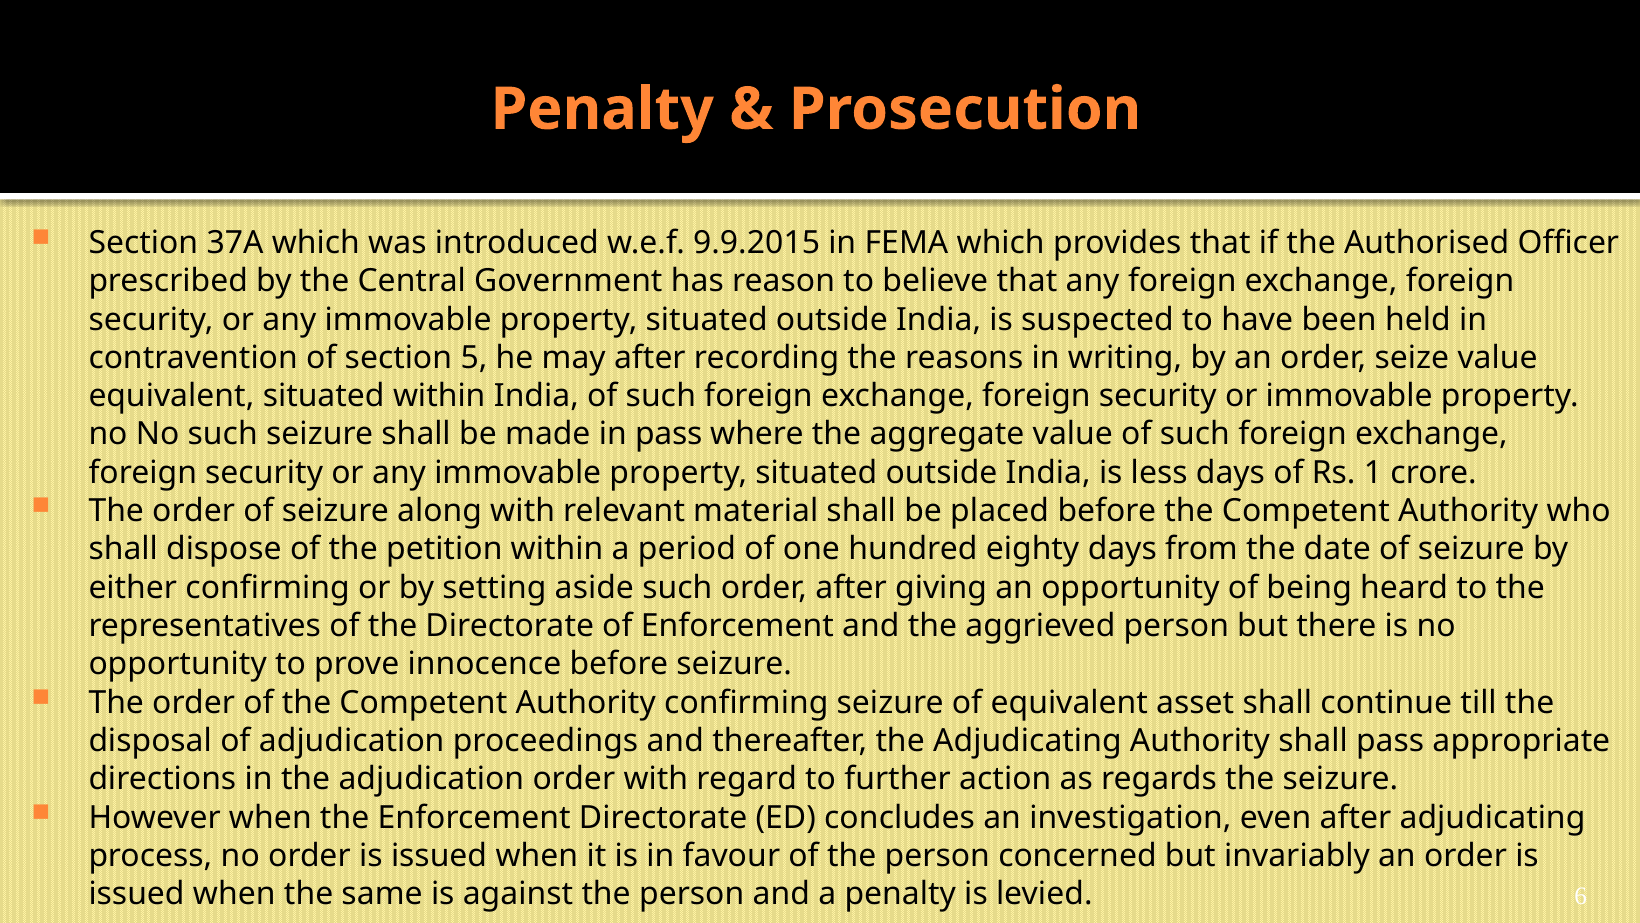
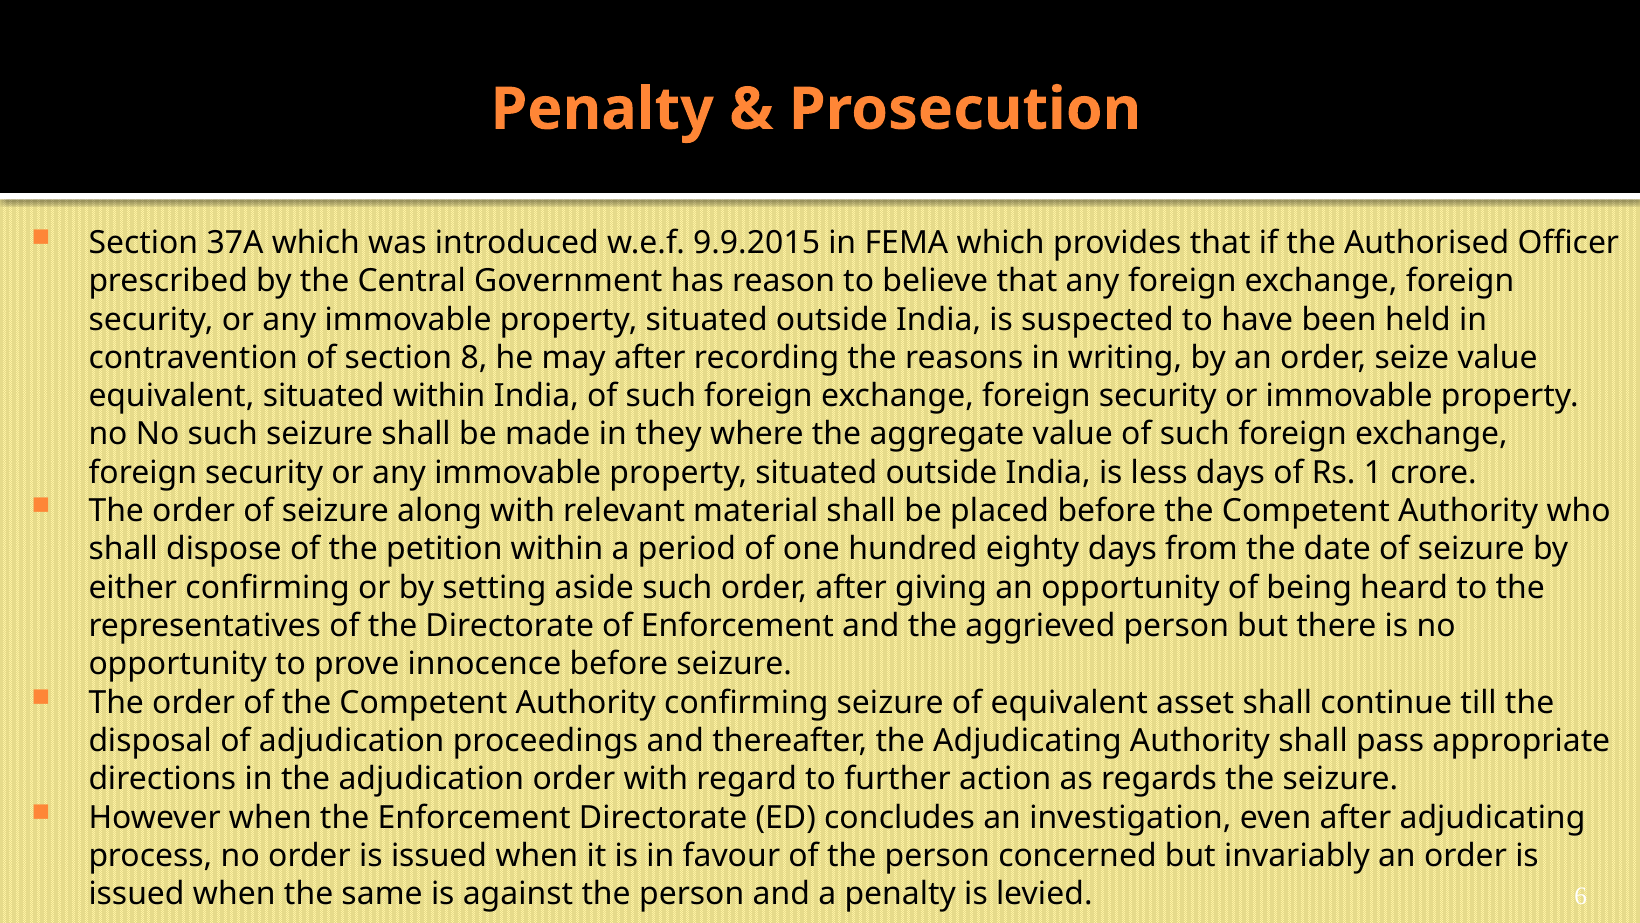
5: 5 -> 8 (474, 358)
in pass: pass -> they (668, 434)
